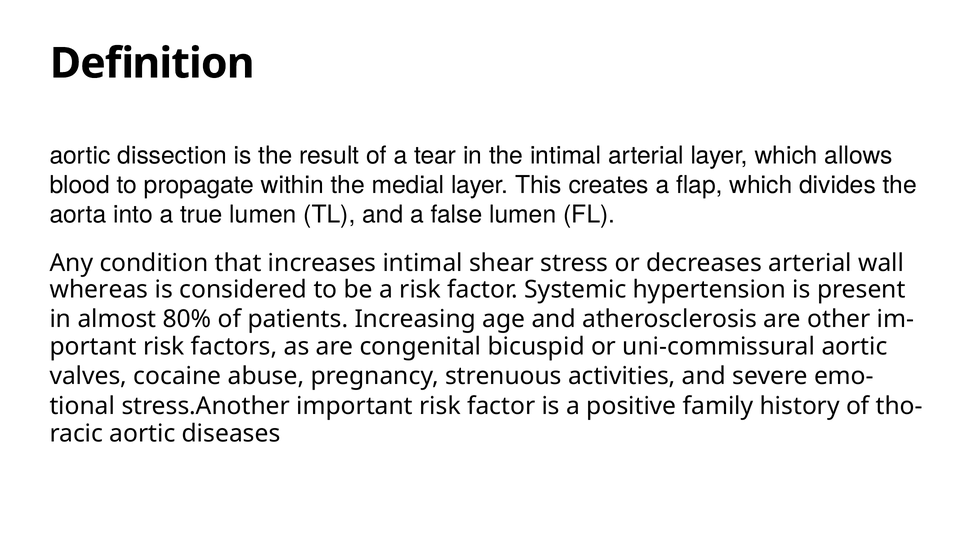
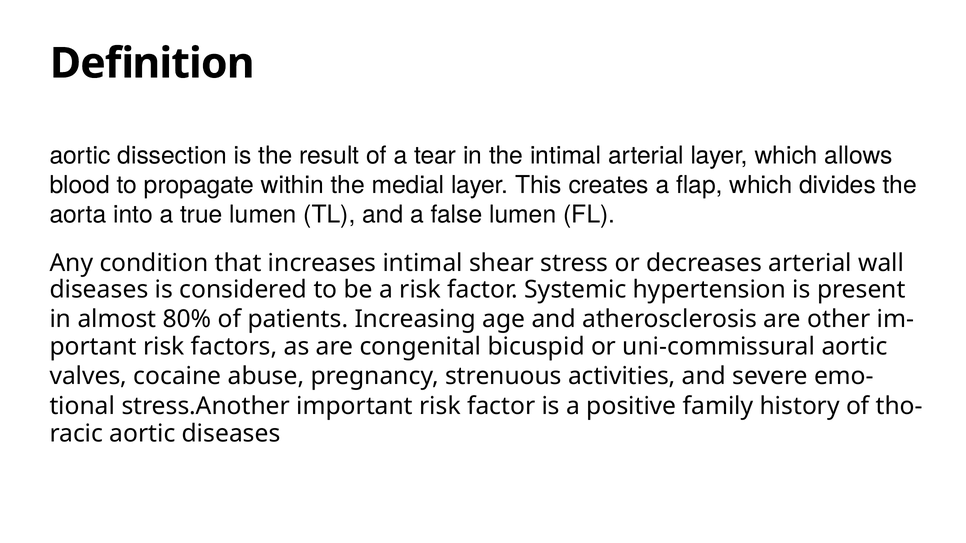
whereas: whereas -> diseases (99, 290)
